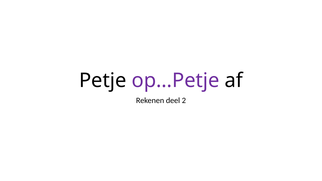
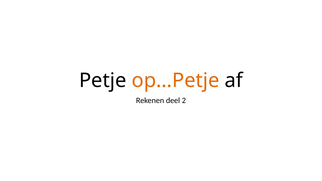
op…Petje colour: purple -> orange (176, 80)
